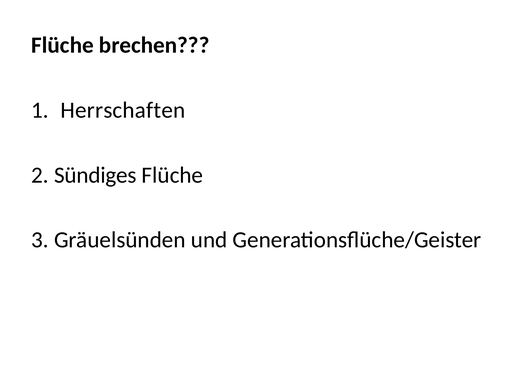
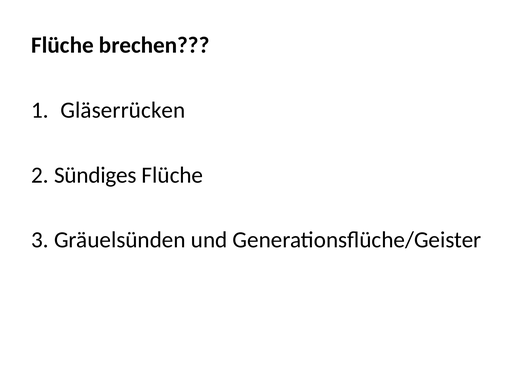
Herrschaften: Herrschaften -> Gläserrücken (123, 110)
